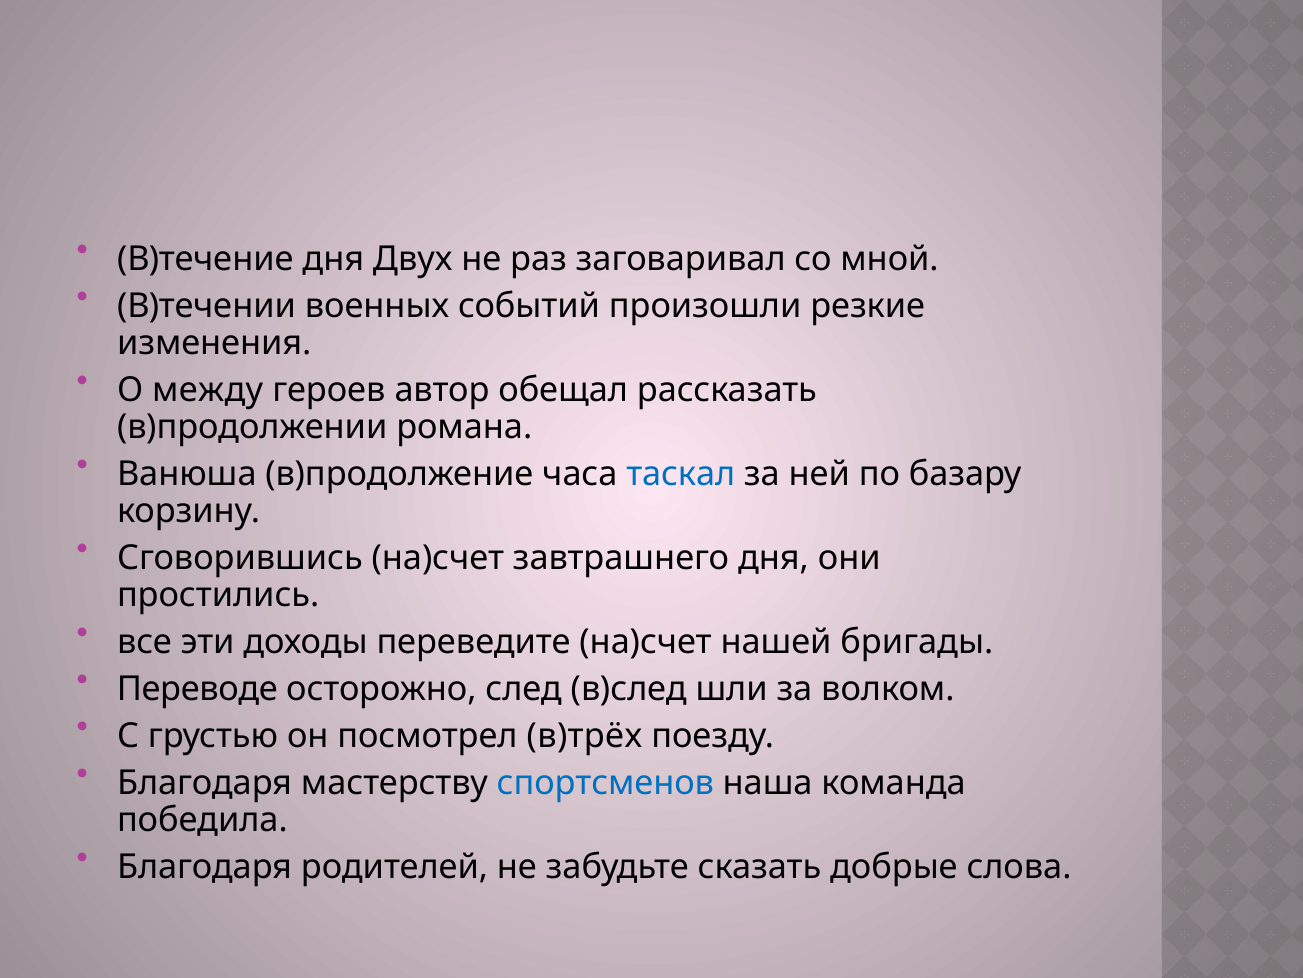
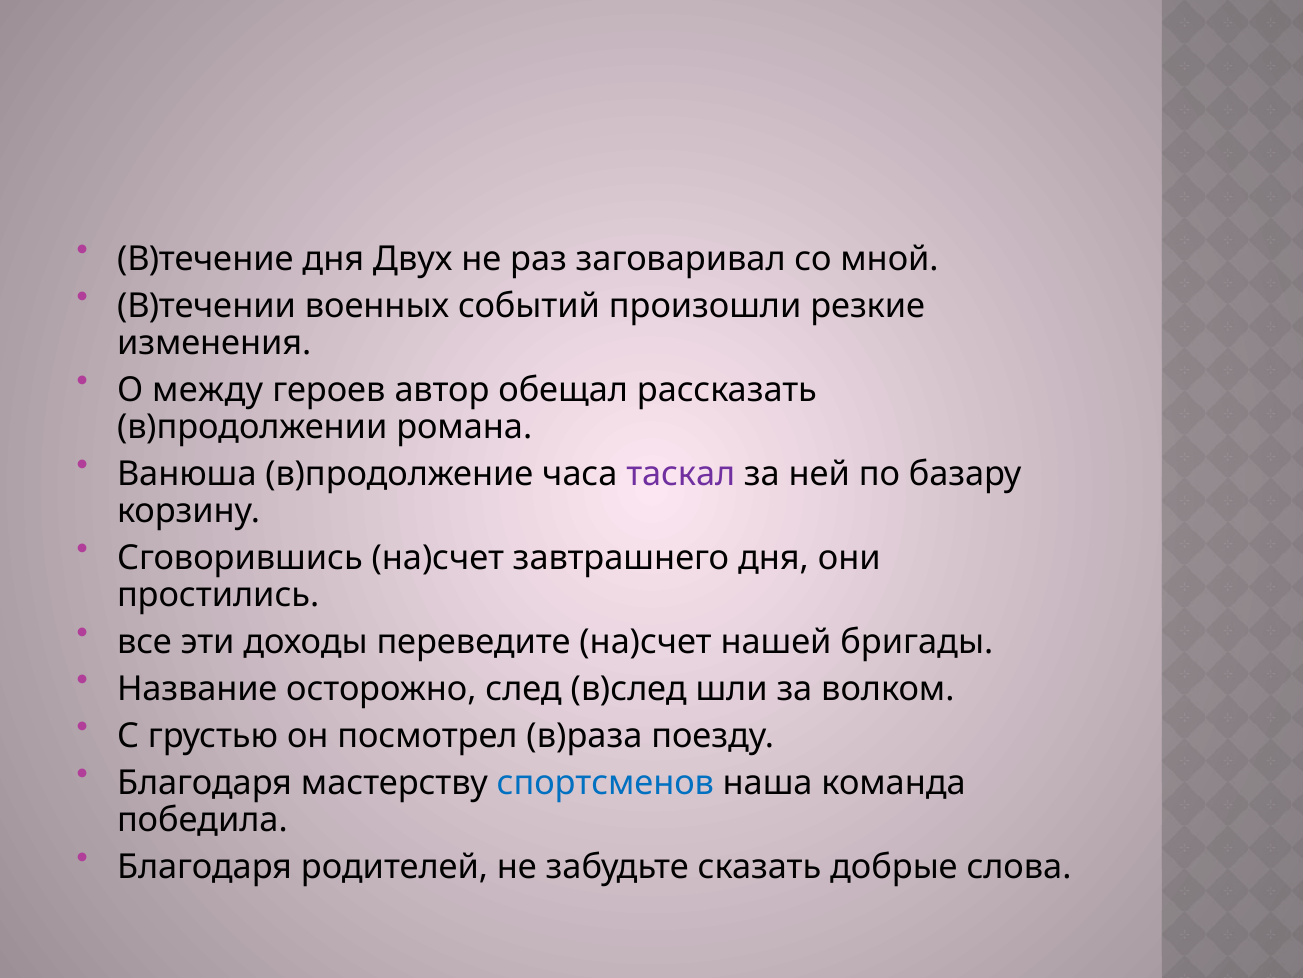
таскал colour: blue -> purple (681, 474)
Переводе: Переводе -> Название (197, 689)
в)трёх: в)трёх -> в)раза (585, 736)
